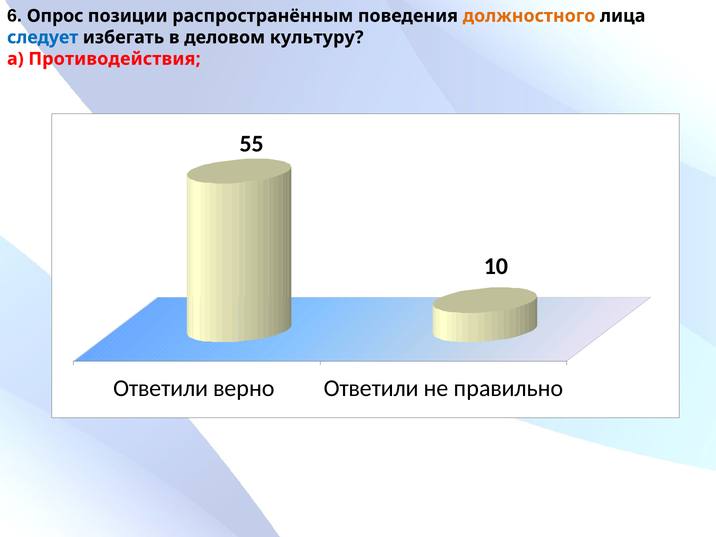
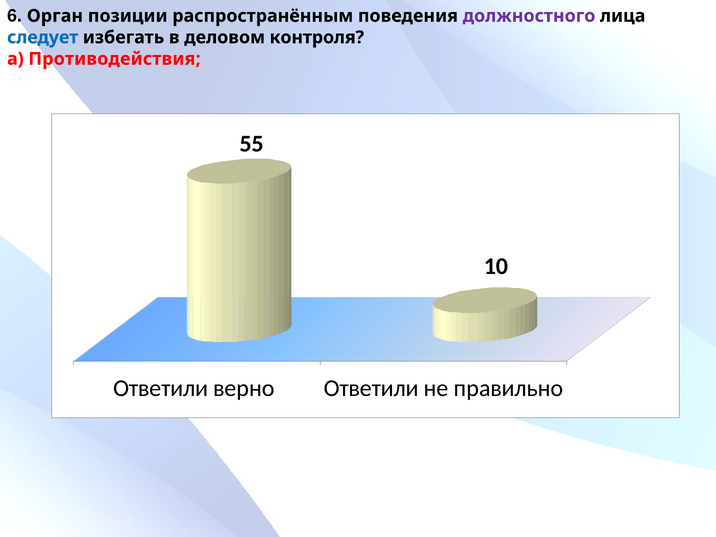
Опрос: Опрос -> Орган (55, 16)
должностного colour: orange -> purple (529, 16)
культуру: культуру -> контроля (317, 37)
